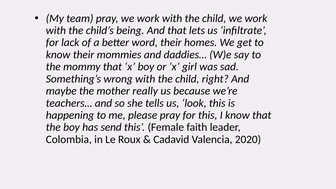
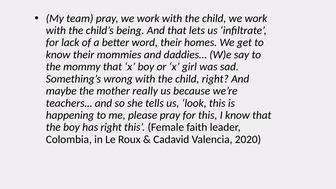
has send: send -> right (111, 127)
